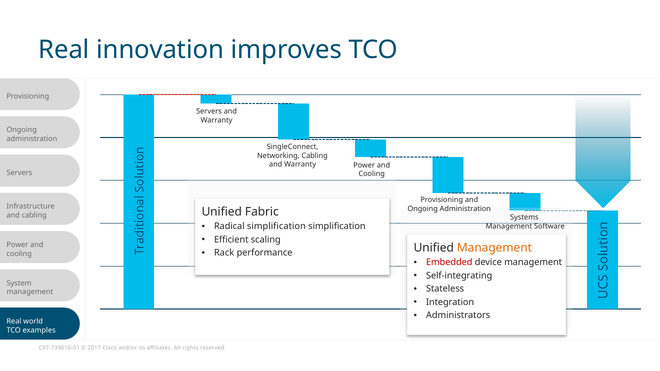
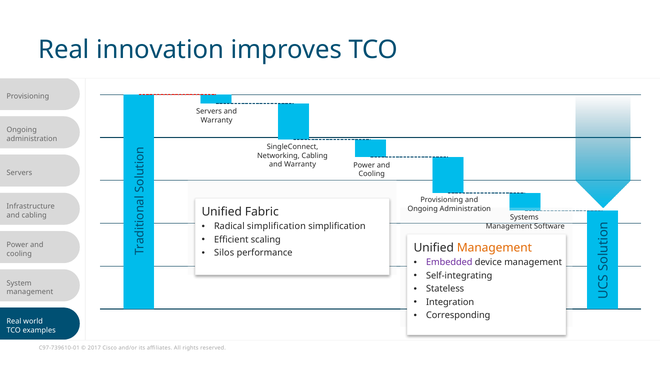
Rack: Rack -> Silos (224, 253)
Embedded colour: red -> purple (449, 263)
Administrators: Administrators -> Corresponding (458, 315)
